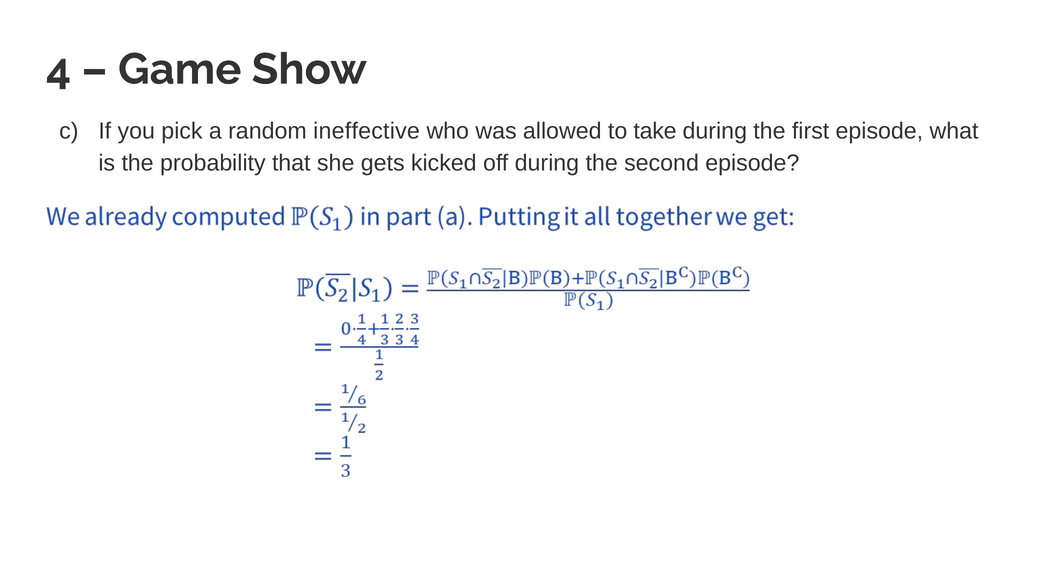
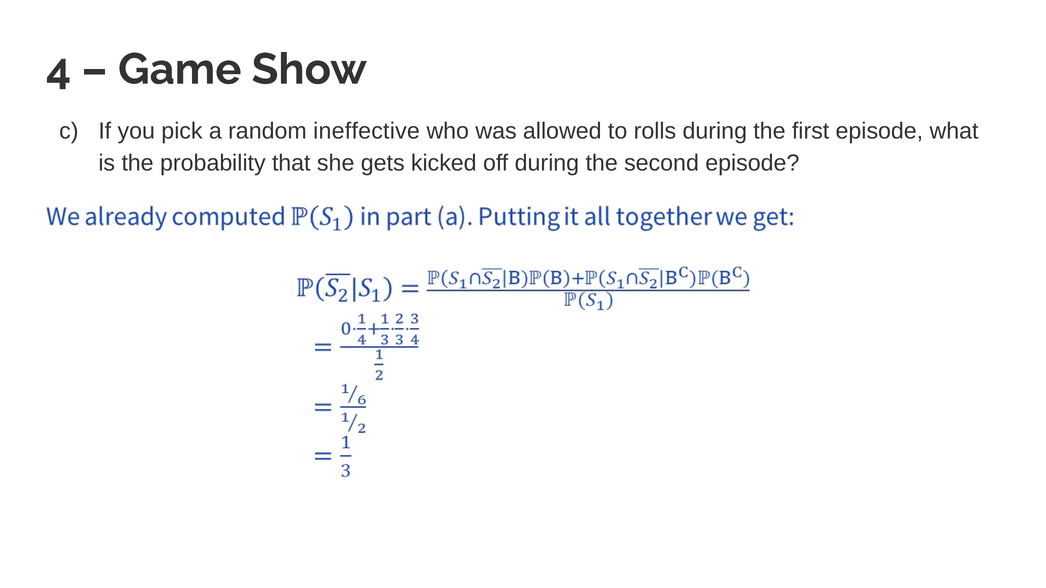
take: take -> rolls (655, 131)
